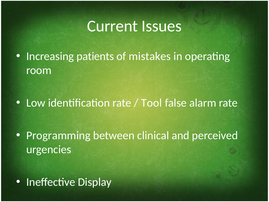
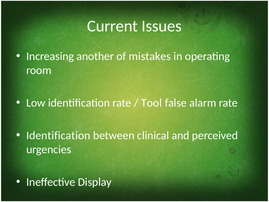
patients: patients -> another (95, 56)
Programming: Programming -> Identification (58, 135)
